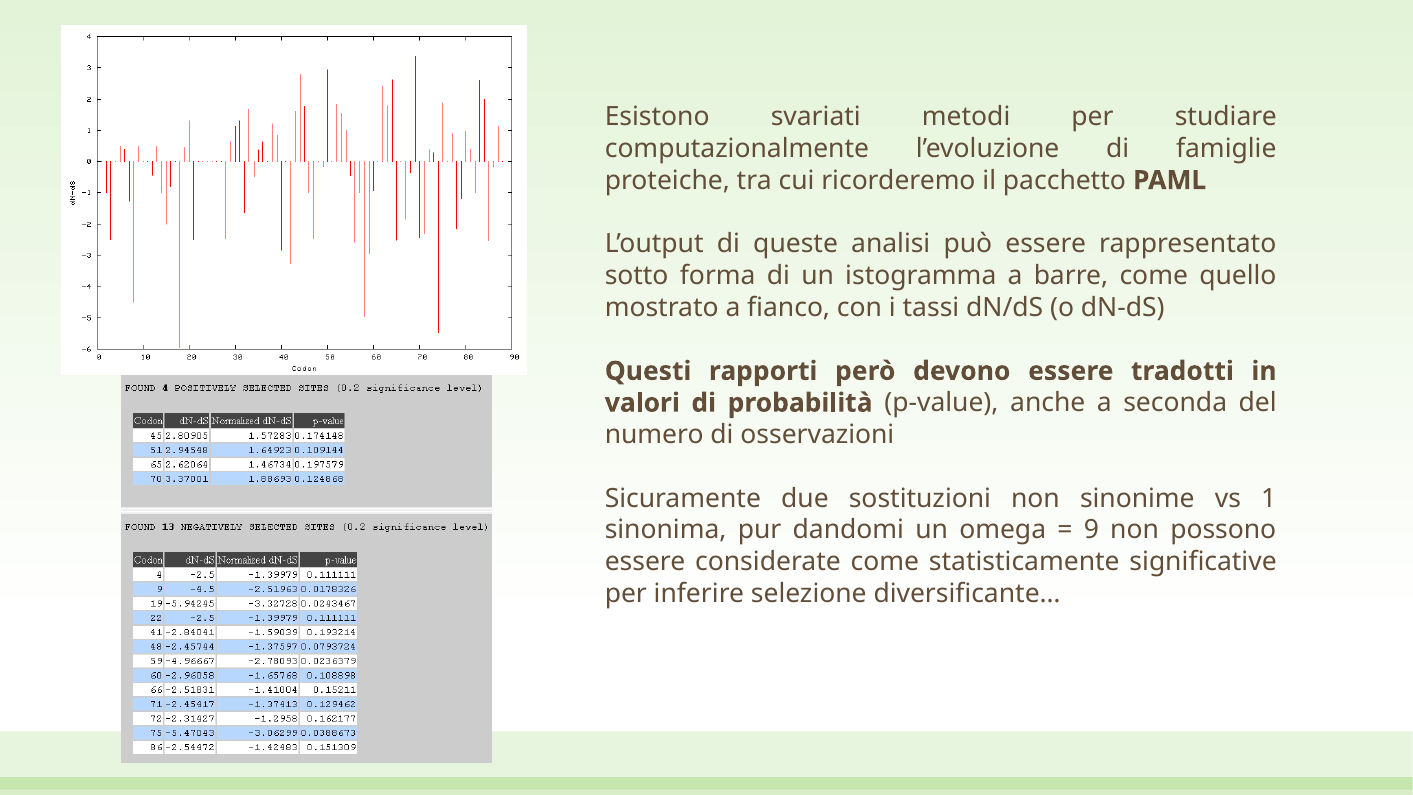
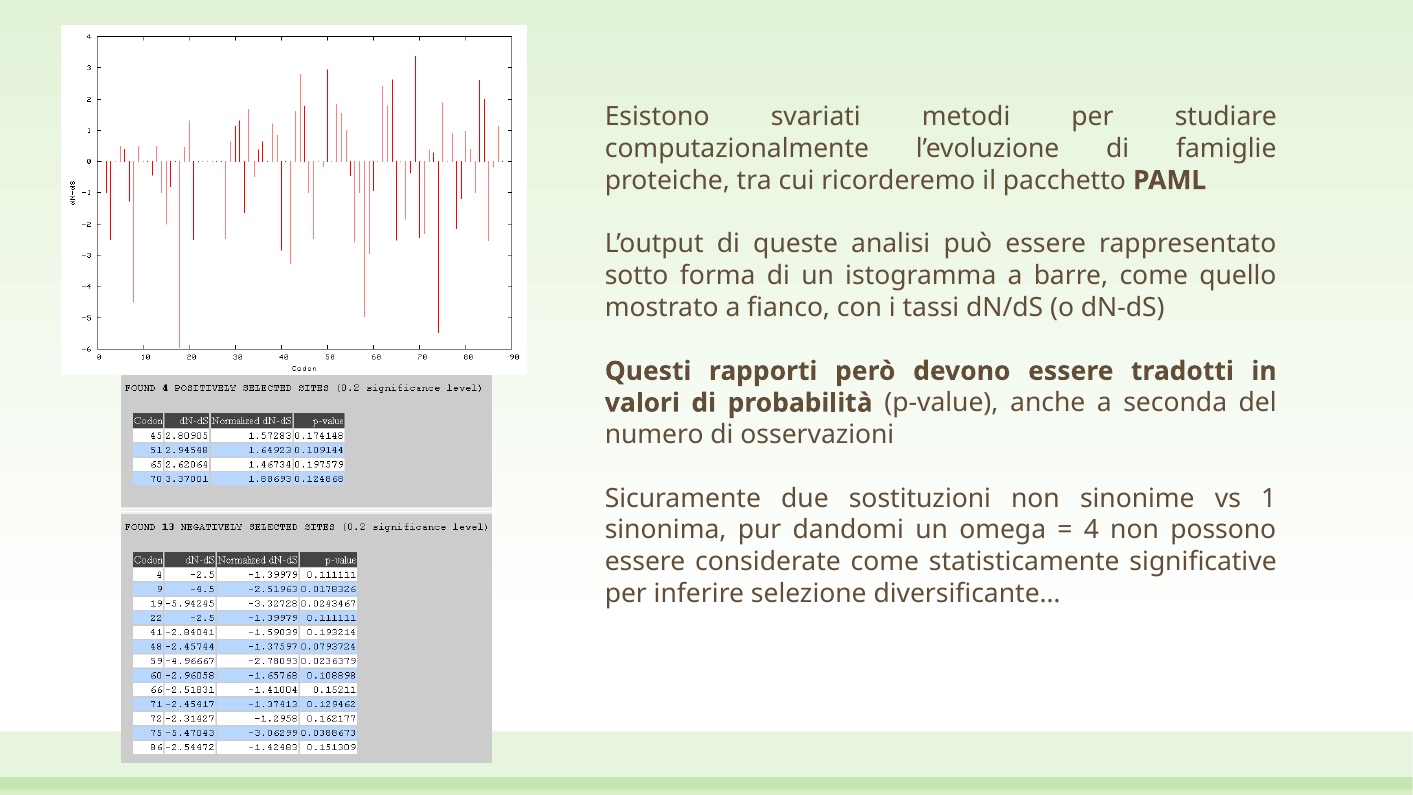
9: 9 -> 4 (1091, 530)
